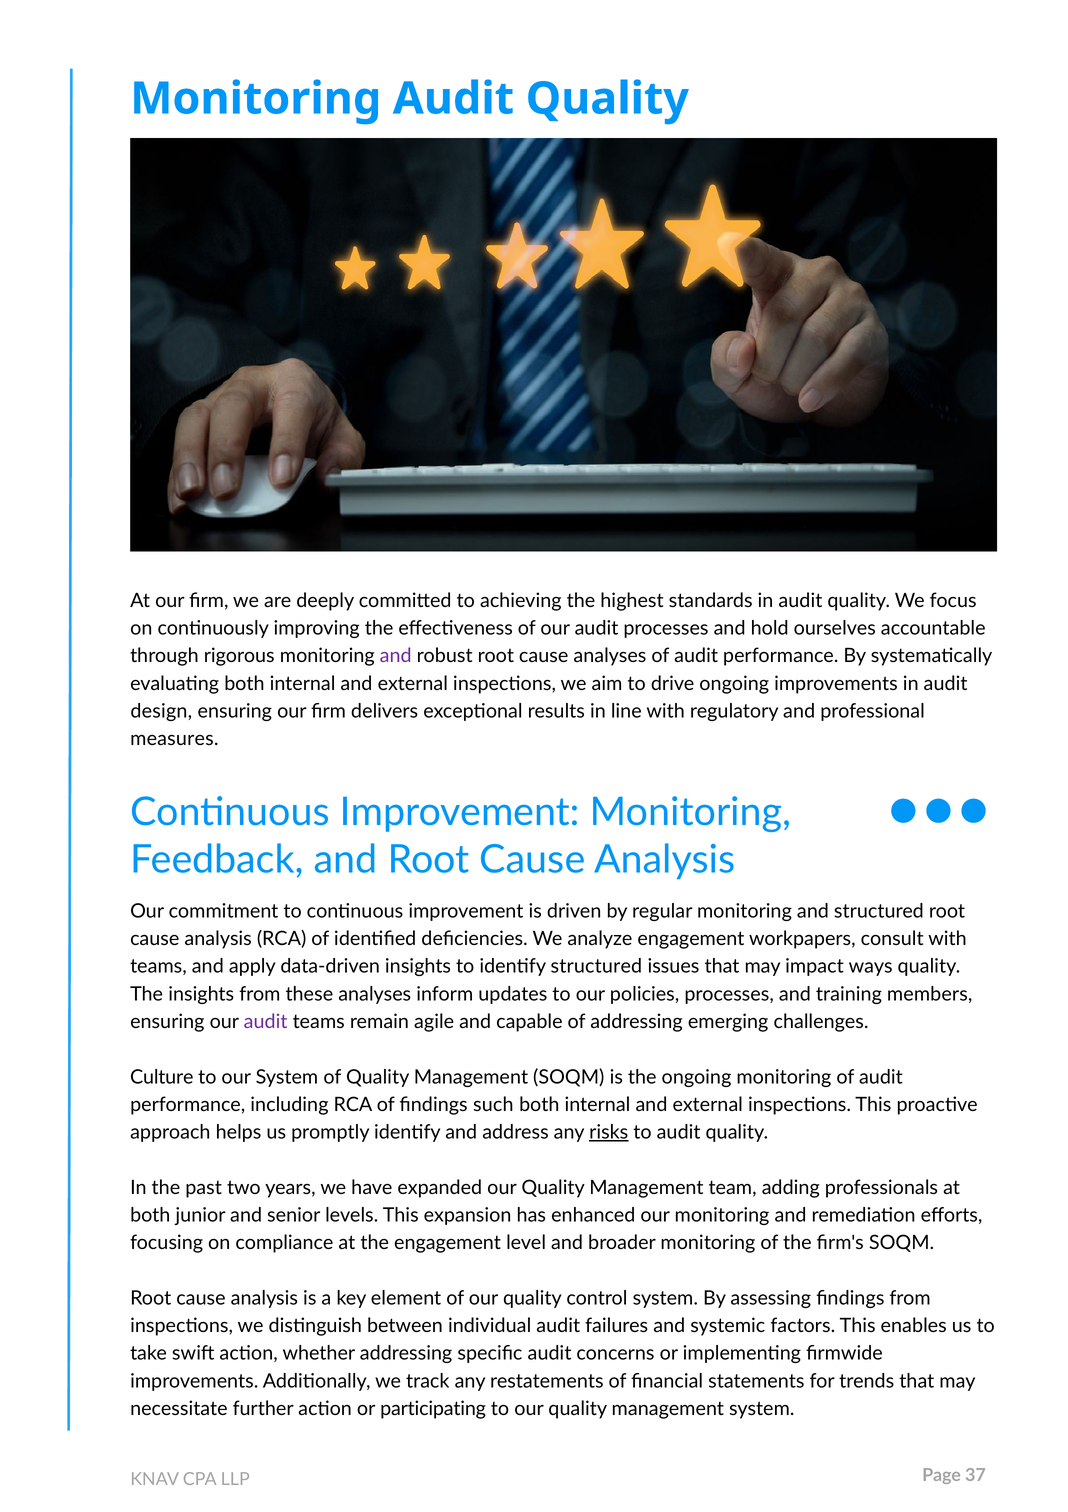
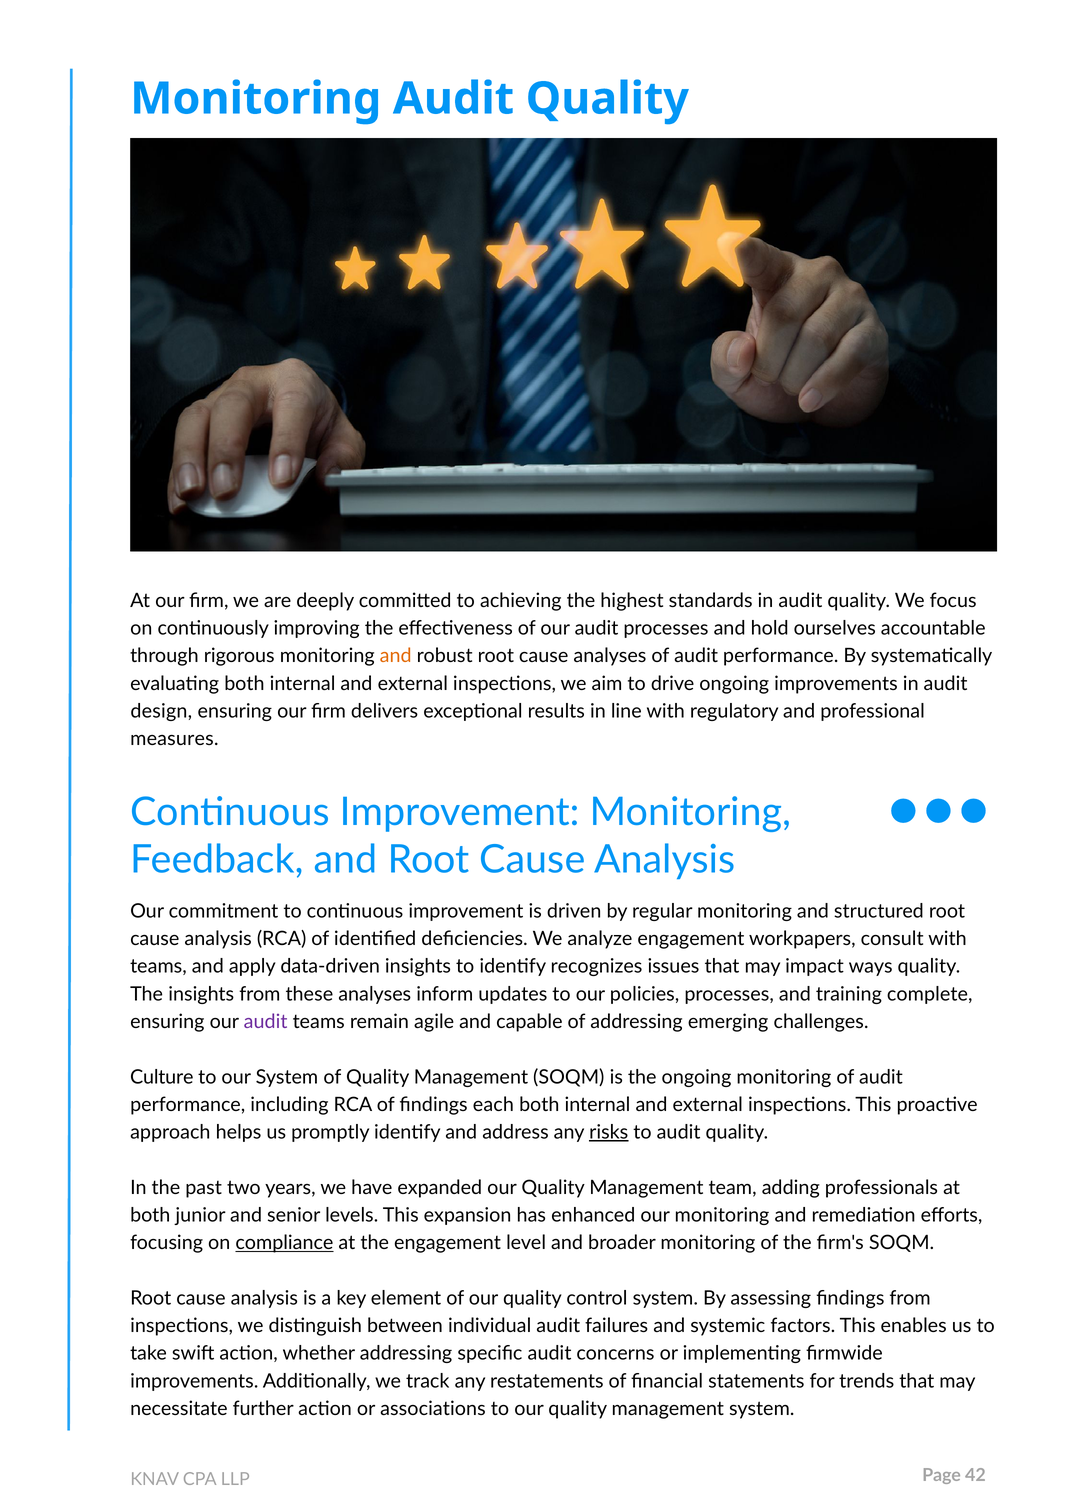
and colour: purple -> orange (396, 656)
identify structured: structured -> recognizes (596, 966)
members: members -> complete (930, 994)
such: such -> each (493, 1104)
compliance underline: none -> present (284, 1242)
participating: participating -> associations (433, 1408)
37: 37 -> 42 (975, 1475)
